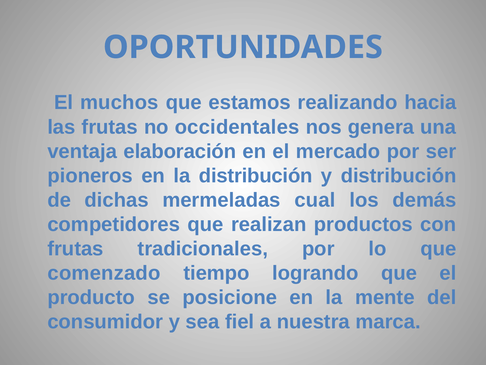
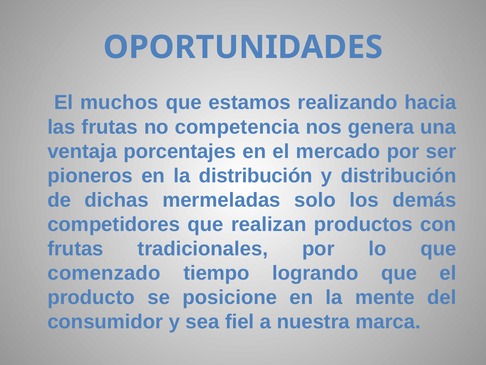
occidentales: occidentales -> competencia (237, 127)
elaboración: elaboración -> porcentajes (180, 151)
cual: cual -> solo (315, 200)
